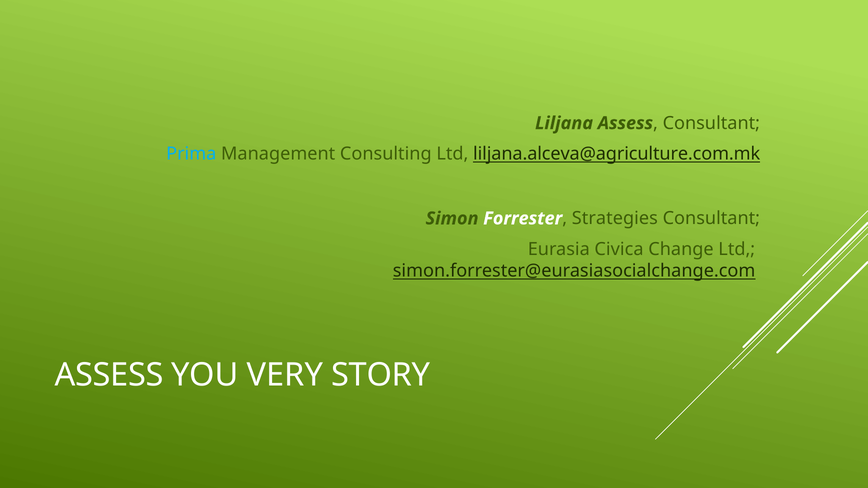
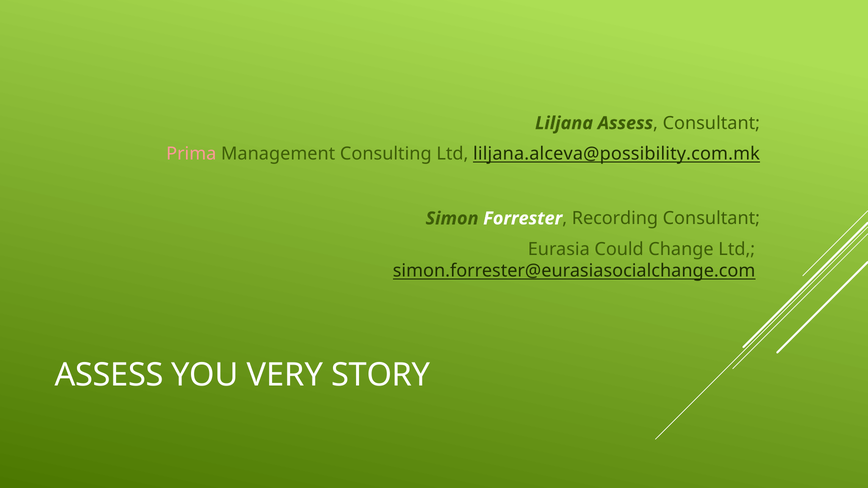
Prima colour: light blue -> pink (191, 154)
liljana.alceva@agriculture.com.mk: liljana.alceva@agriculture.com.mk -> liljana.alceva@possibility.com.mk (617, 154)
Strategies: Strategies -> Recording (615, 219)
Civica: Civica -> Could (619, 249)
